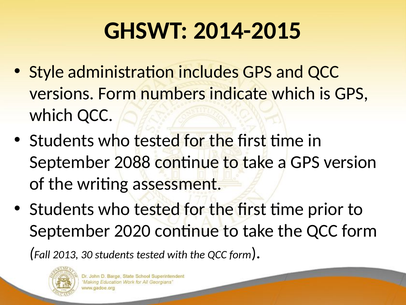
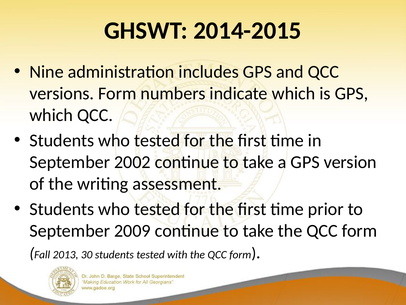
Style: Style -> Nine (47, 72)
2088: 2088 -> 2002 (132, 162)
2020: 2020 -> 2009 (132, 230)
